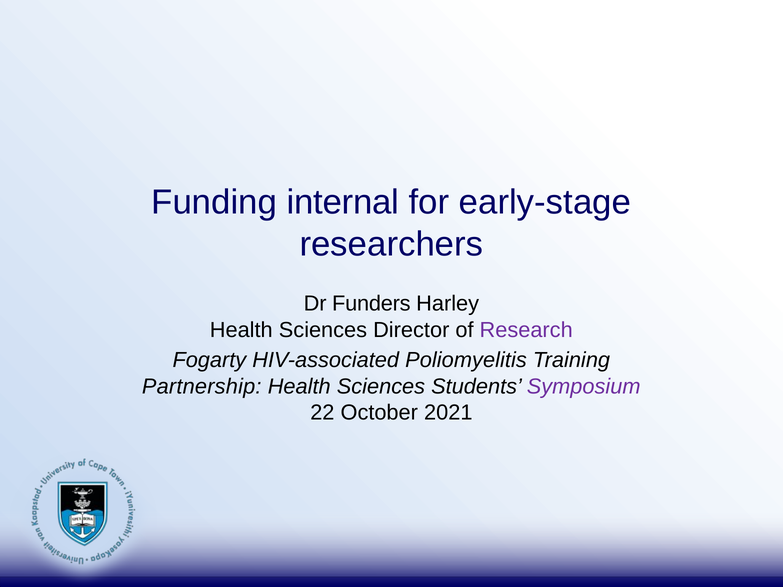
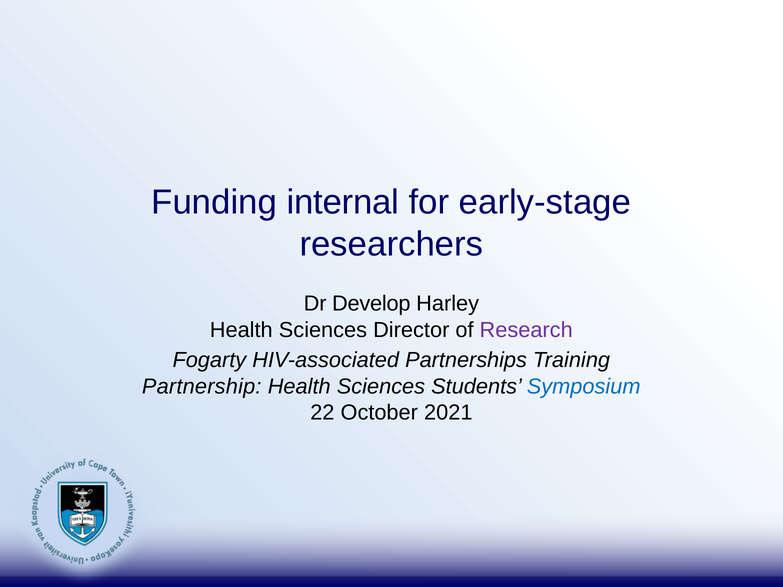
Funders: Funders -> Develop (371, 304)
Poliomyelitis: Poliomyelitis -> Partnerships (466, 360)
Symposium colour: purple -> blue (584, 387)
